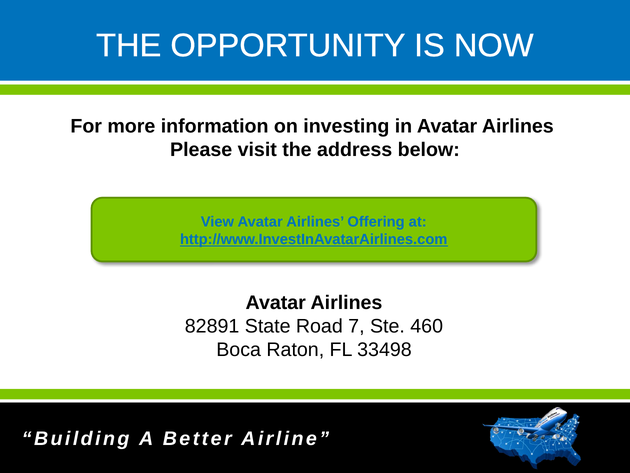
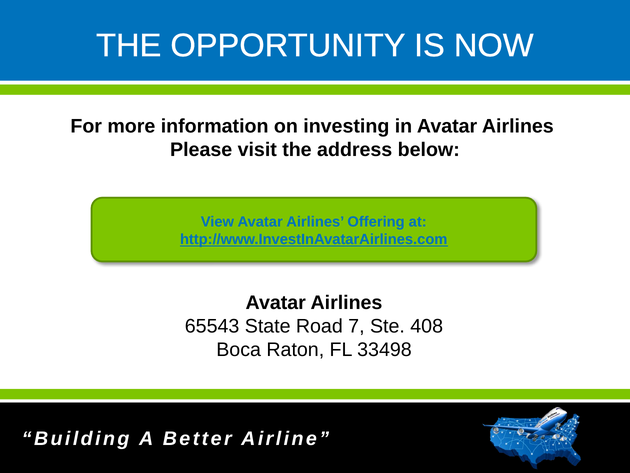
82891: 82891 -> 65543 (212, 326)
460: 460 -> 408 (427, 326)
